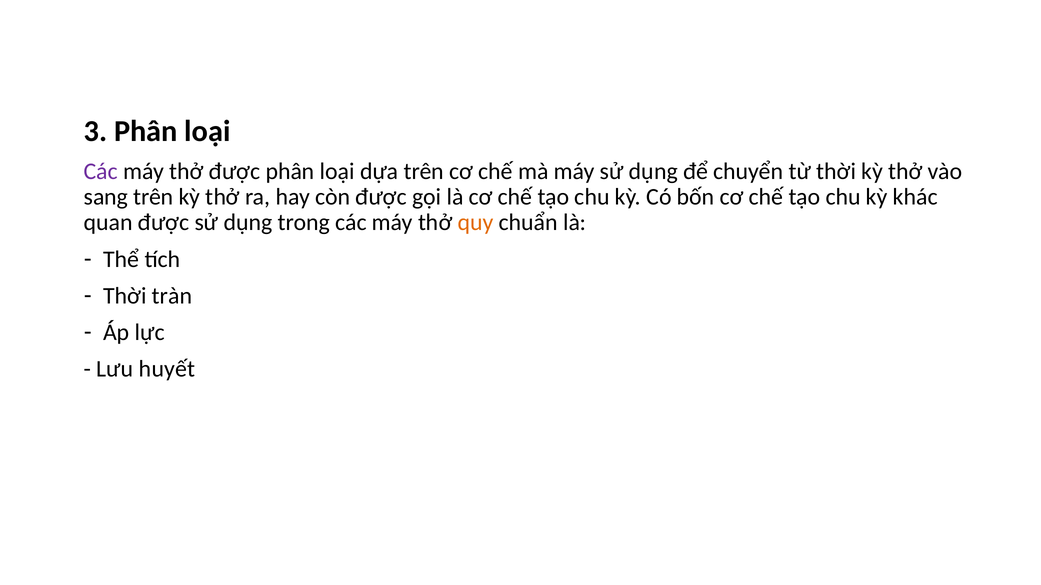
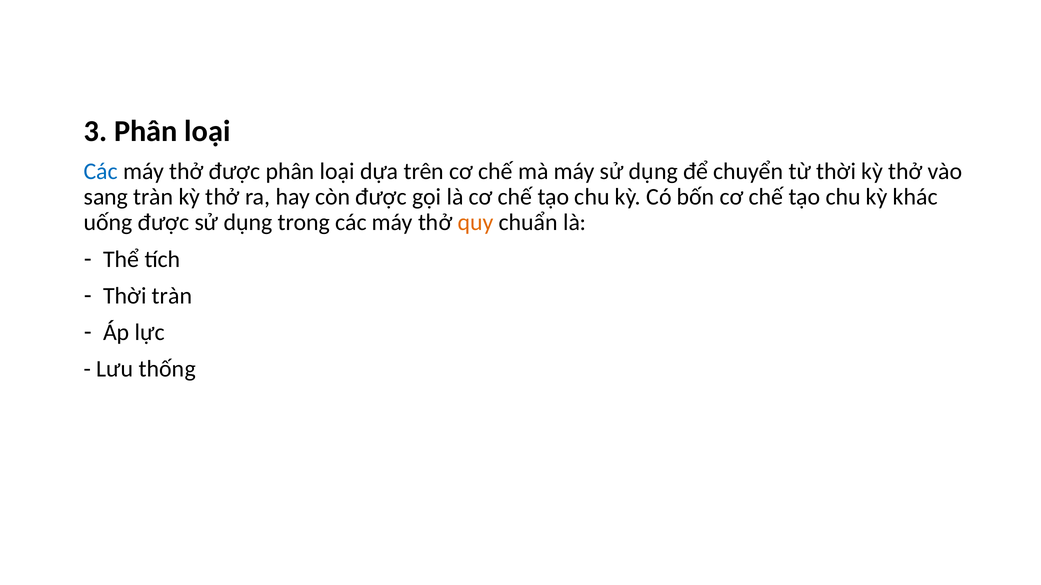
Các colour: purple -> blue (101, 171)
sang trên: trên -> tràn (153, 197)
quan: quan -> uống (108, 223)
huyết: huyết -> thống (167, 369)
